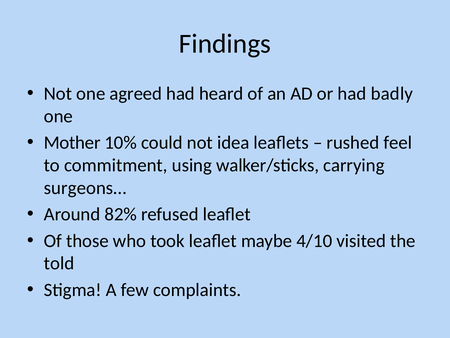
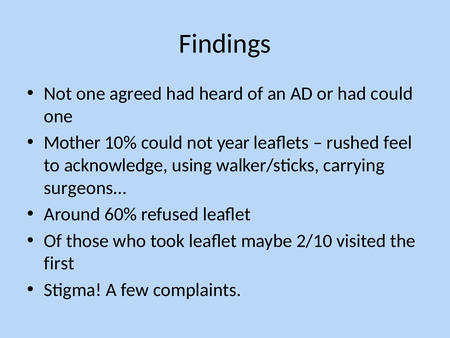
had badly: badly -> could (392, 94)
idea: idea -> year (233, 143)
commitment: commitment -> acknowledge (116, 165)
82%: 82% -> 60% (121, 214)
4/10: 4/10 -> 2/10 (314, 241)
told: told -> first (59, 263)
